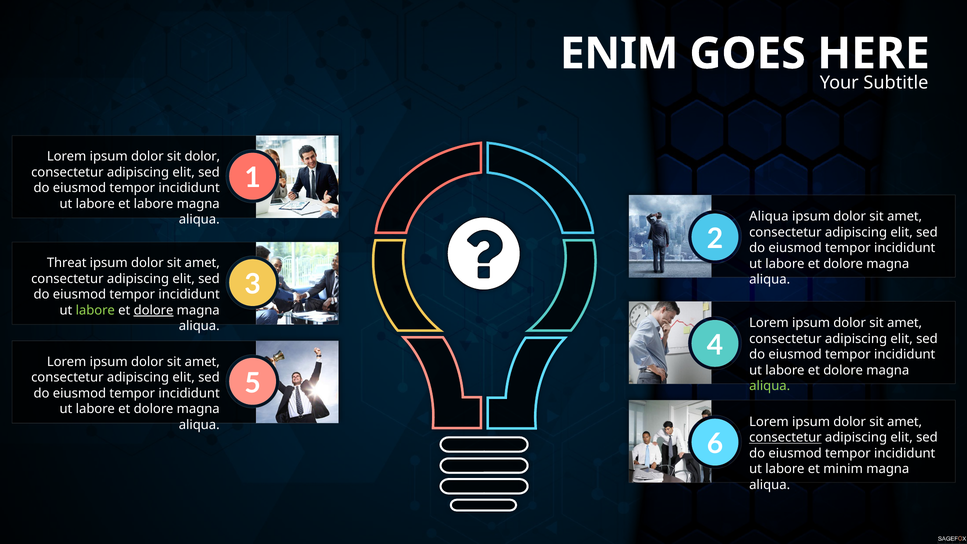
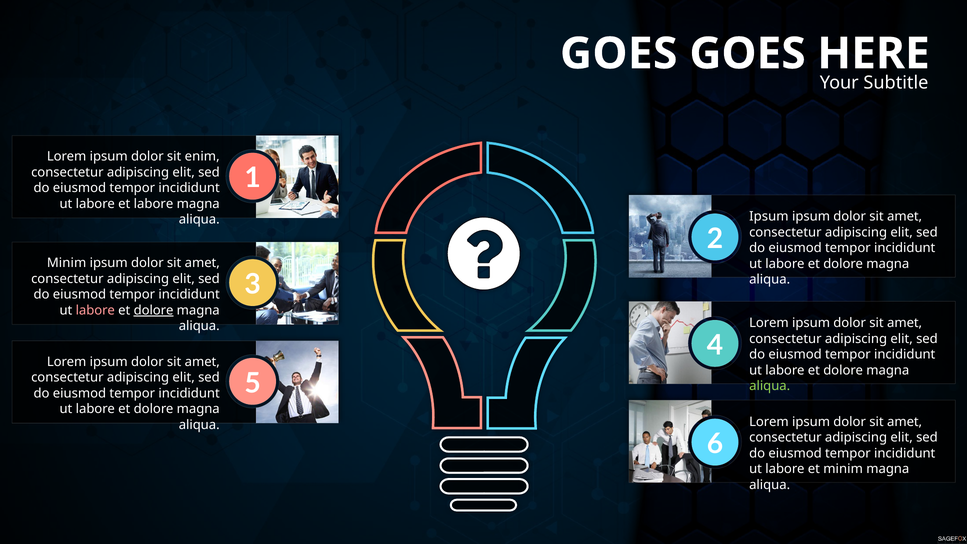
ENIM: ENIM -> GOES (619, 54)
sit dolor: dolor -> enim (202, 157)
Aliqua: Aliqua -> Ipsum (769, 217)
Threat: Threat -> Minim (67, 263)
labore colour: light green -> pink (95, 310)
consectetur underline: present -> none (785, 437)
